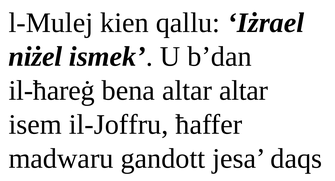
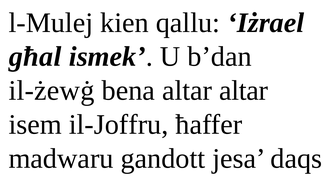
niżel: niżel -> għal (35, 57)
il-ħareġ: il-ħareġ -> il-żewġ (51, 90)
